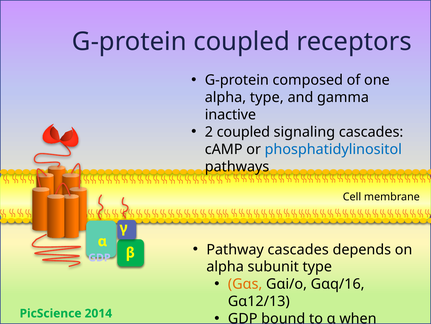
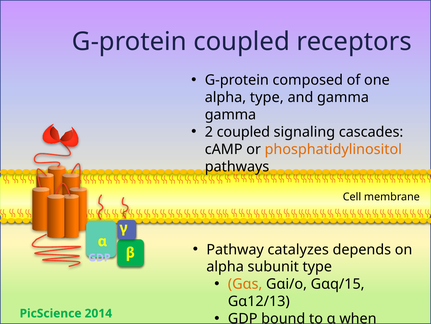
inactive: inactive -> gamma (230, 114)
phosphatidylinositol colour: blue -> orange (333, 149)
Pathway cascades: cascades -> catalyzes (298, 249)
Gαq/16: Gαq/16 -> Gαq/15 (338, 284)
